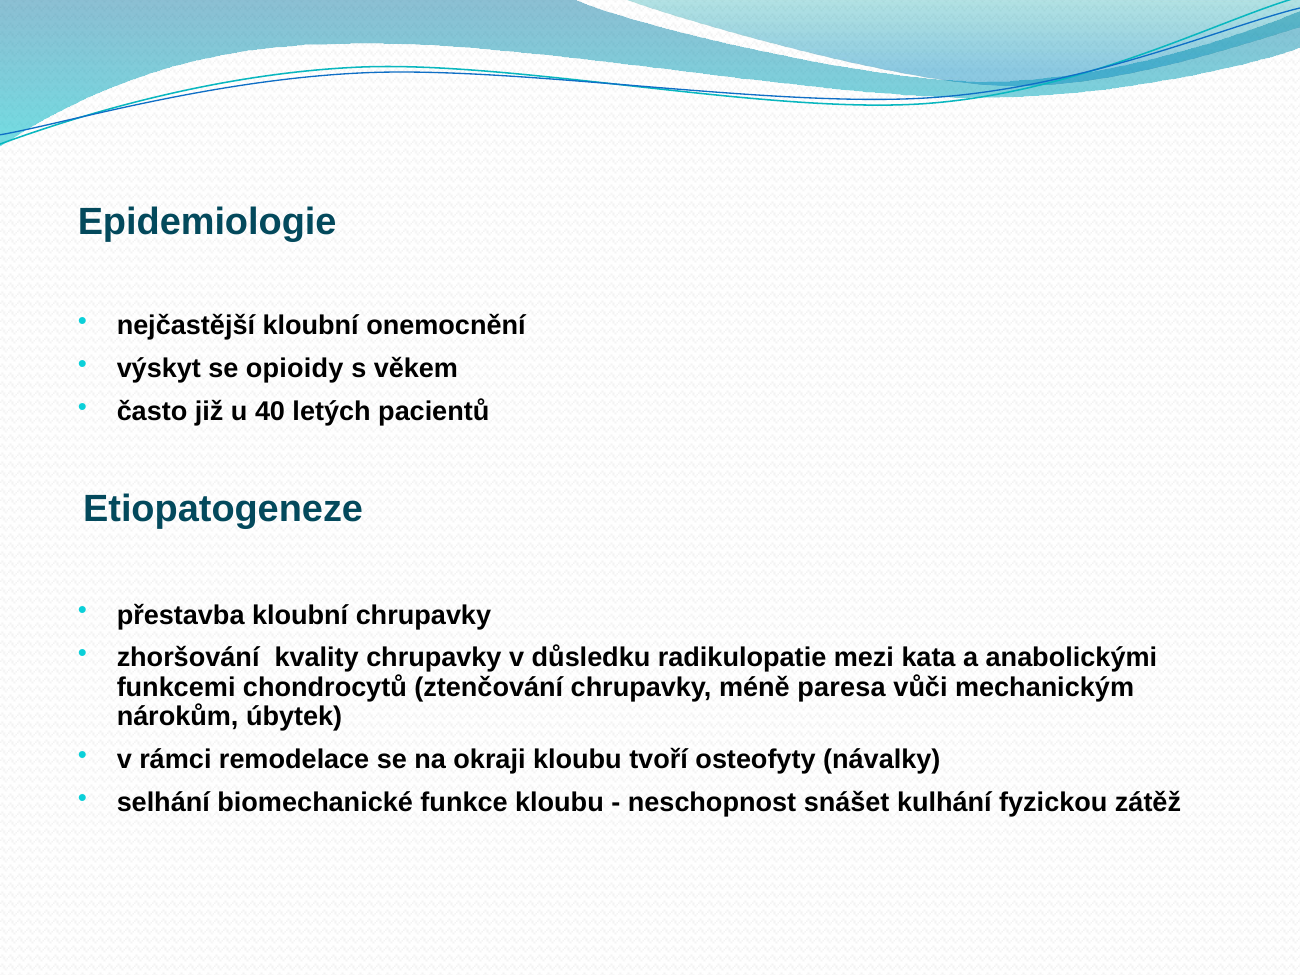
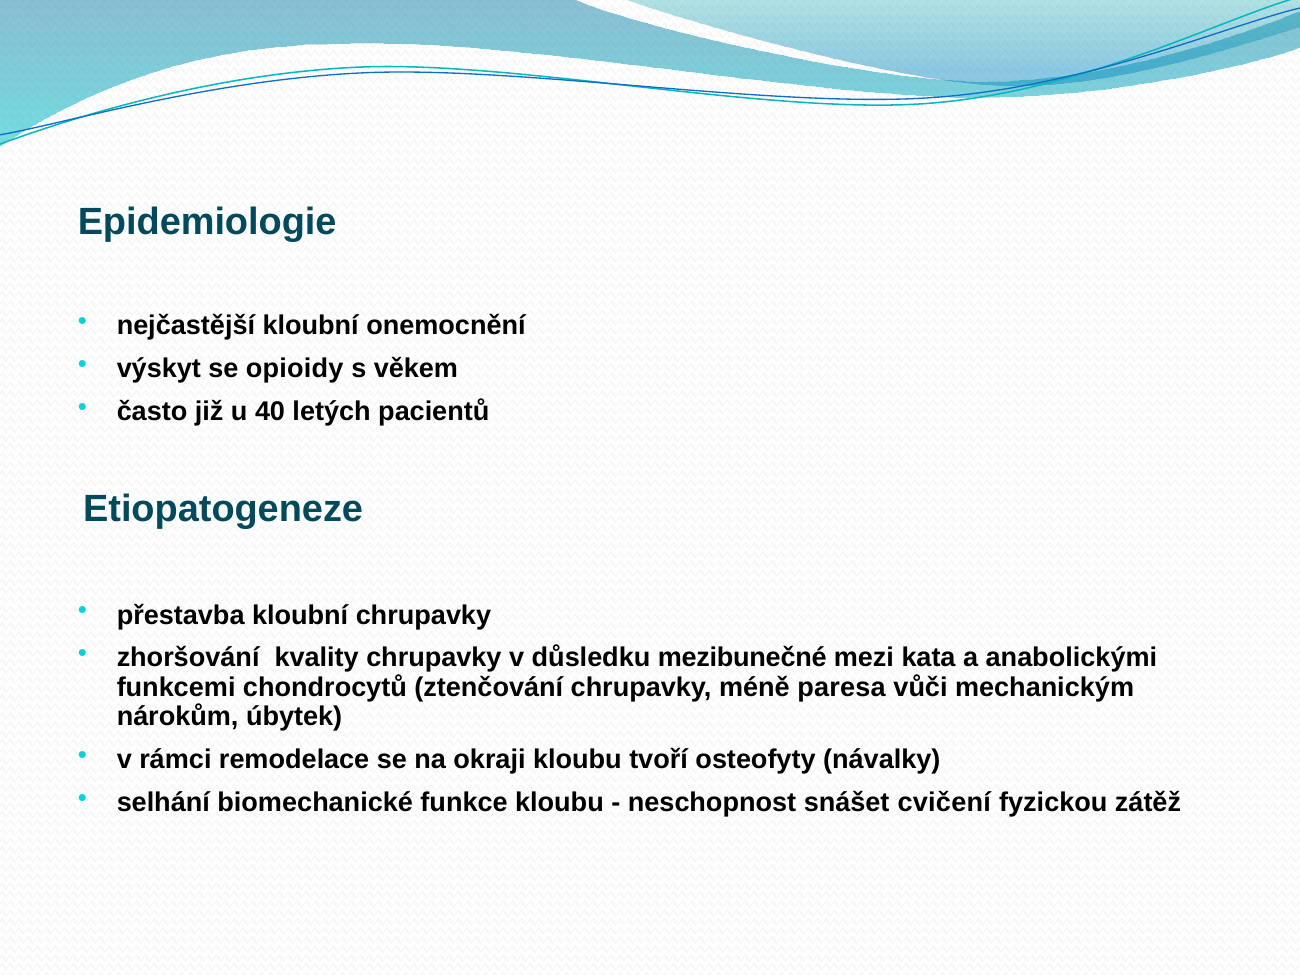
radikulopatie: radikulopatie -> mezibunečné (742, 658)
kulhání: kulhání -> cvičení (944, 802)
